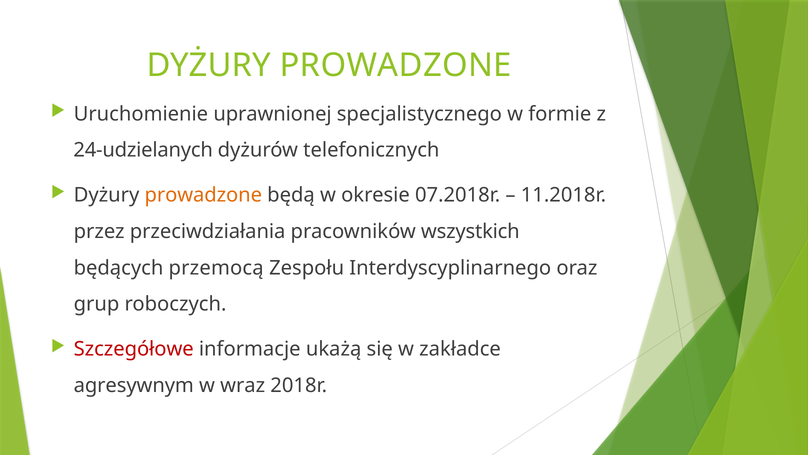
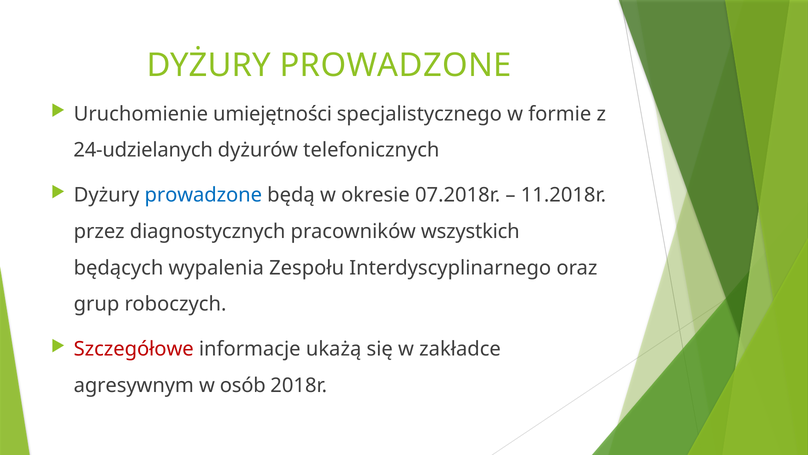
uprawnionej: uprawnionej -> umiejętności (273, 114)
prowadzone colour: orange -> blue (203, 195)
przeciwdziałania: przeciwdziałania -> diagnostycznych (208, 231)
przemocą: przemocą -> wypalenia (216, 268)
wraz: wraz -> osób (243, 385)
